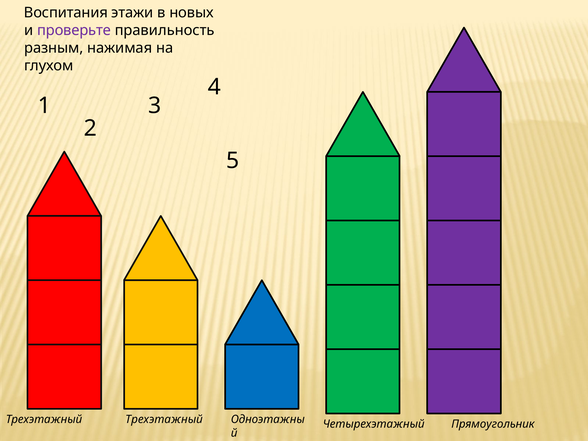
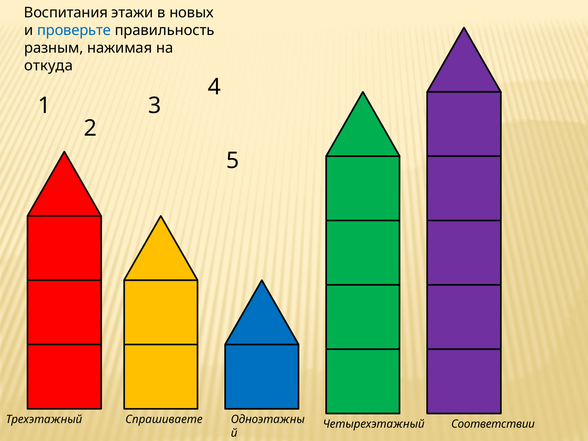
проверьте colour: purple -> blue (74, 30)
глухом: глухом -> откуда (49, 66)
Трехэтажный Трехэтажный: Трехэтажный -> Спрашиваете (164, 419)
Прямоугольник: Прямоугольник -> Соответствии (493, 424)
